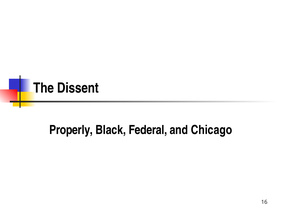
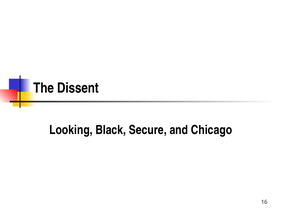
Properly: Properly -> Looking (71, 130)
Federal: Federal -> Secure (148, 130)
